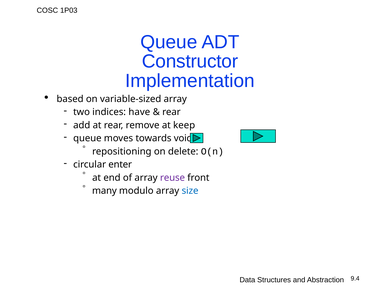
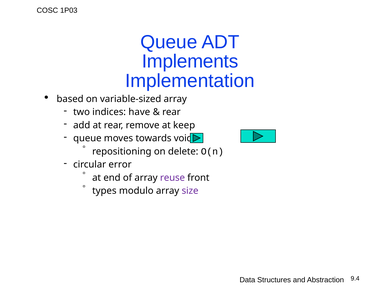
Constructor: Constructor -> Implements (190, 61)
enter: enter -> error (120, 165)
many: many -> types (104, 191)
size colour: blue -> purple (190, 191)
